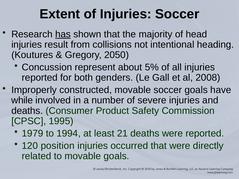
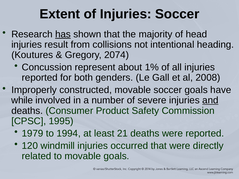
2050: 2050 -> 2074 (117, 55)
5%: 5% -> 1% (152, 67)
and underline: none -> present (210, 100)
position: position -> windmill (58, 146)
